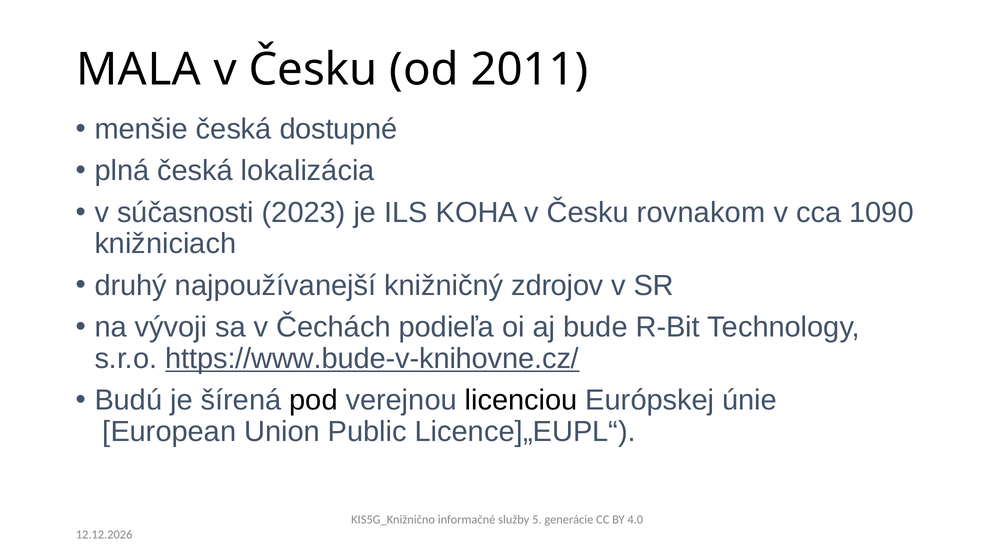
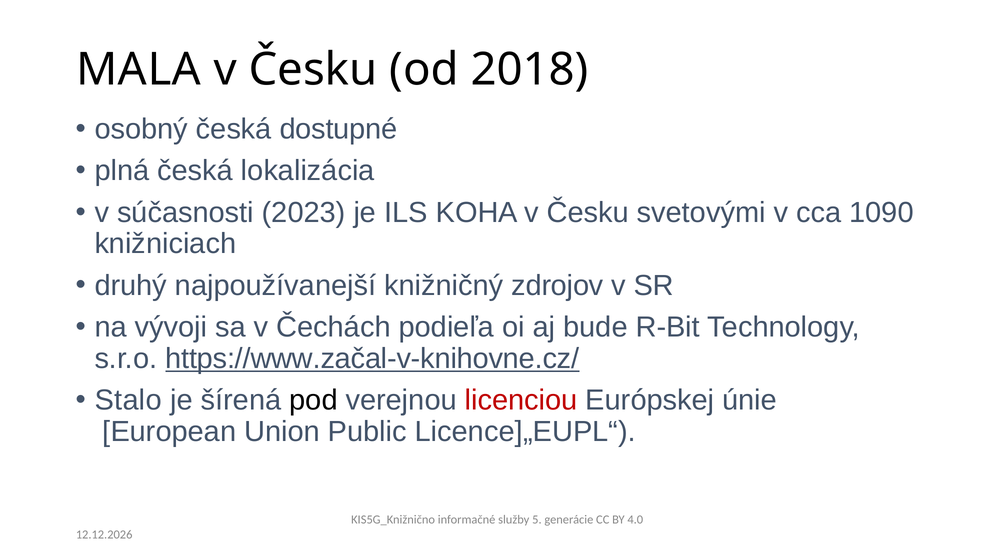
2011: 2011 -> 2018 (530, 70)
menšie: menšie -> osobný (141, 129)
rovnakom: rovnakom -> svetovými (701, 212)
https://www.bude-v-knihovne.cz/: https://www.bude-v-knihovne.cz/ -> https://www.začal-v-knihovne.cz/ (372, 358)
Budú: Budú -> Stalo (128, 400)
licenciou colour: black -> red (521, 400)
